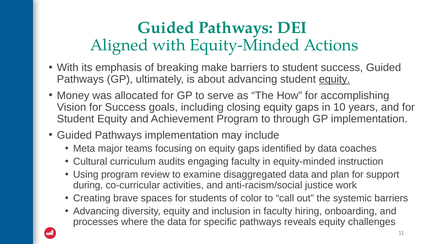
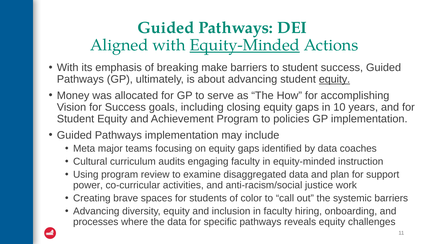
Equity-Minded underline: none -> present (245, 45)
through: through -> policies (291, 119)
during: during -> power (88, 185)
